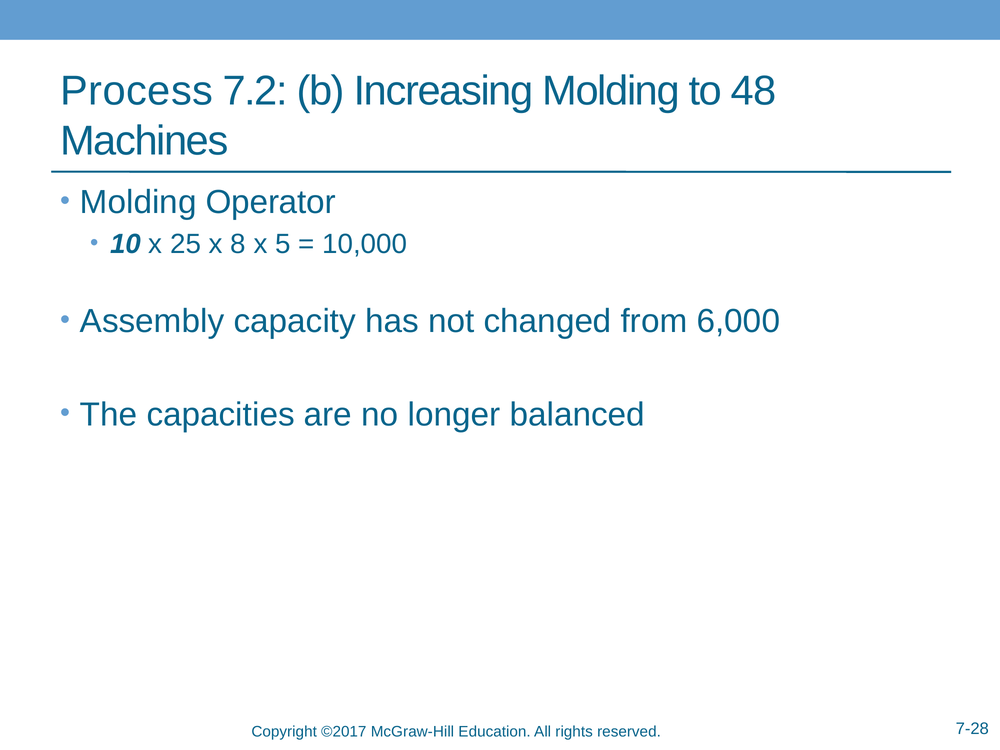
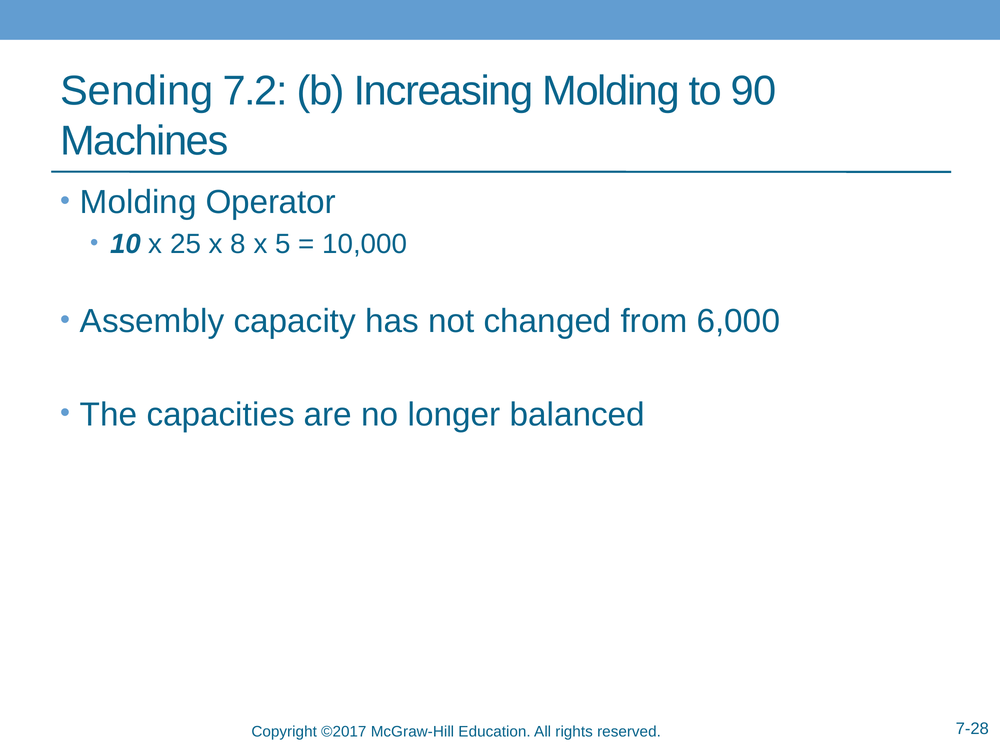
Process: Process -> Sending (137, 91)
48: 48 -> 90 (754, 91)
